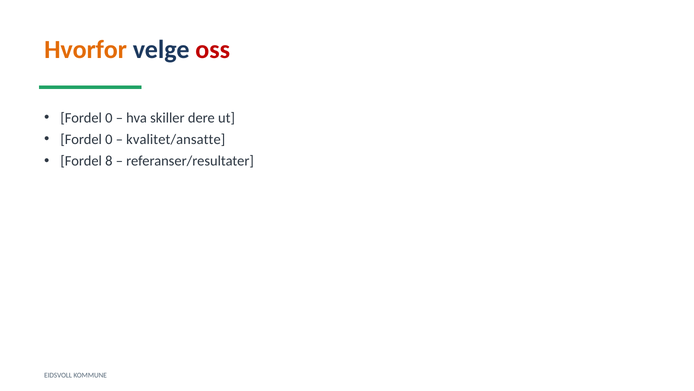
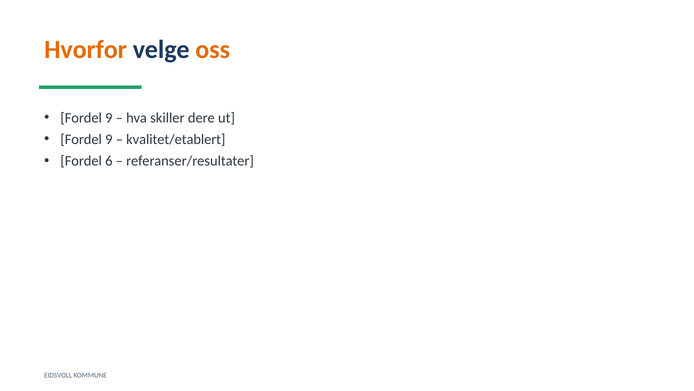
oss colour: red -> orange (213, 50)
0: 0 -> 9 (109, 118)
0: 0 -> 9 (109, 139)
kvalitet/ansatte: kvalitet/ansatte -> kvalitet/etablert (176, 139)
8: 8 -> 6 (109, 161)
